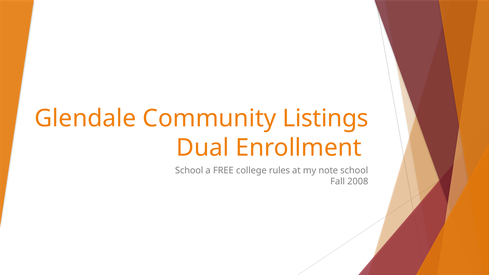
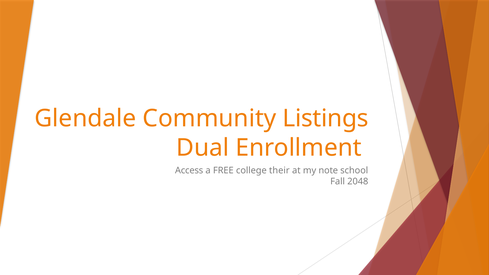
School: School -> Access (189, 170)
rules: rules -> their (279, 170)
2008: 2008 -> 2048 (358, 181)
